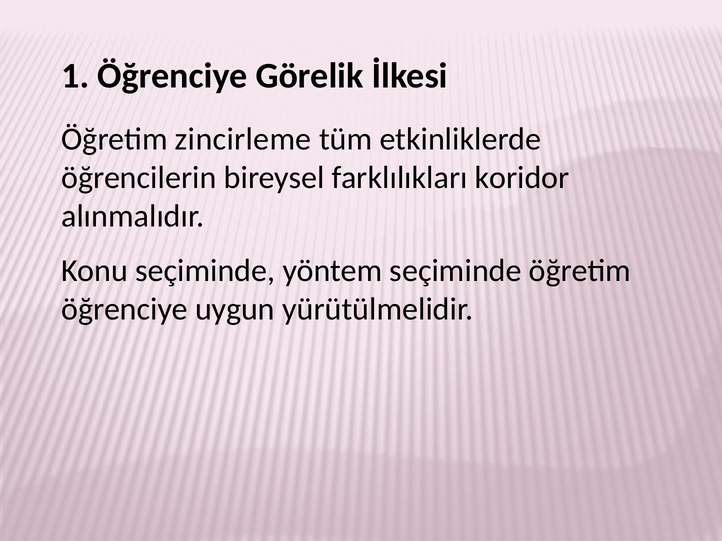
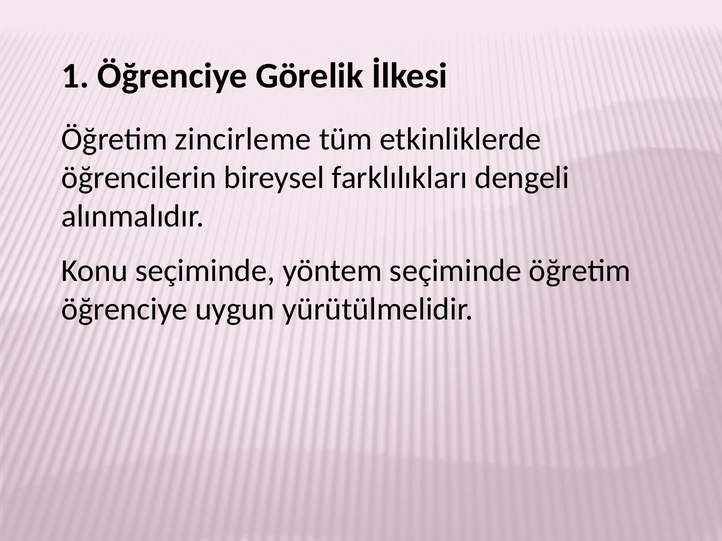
koridor: koridor -> dengeli (522, 178)
